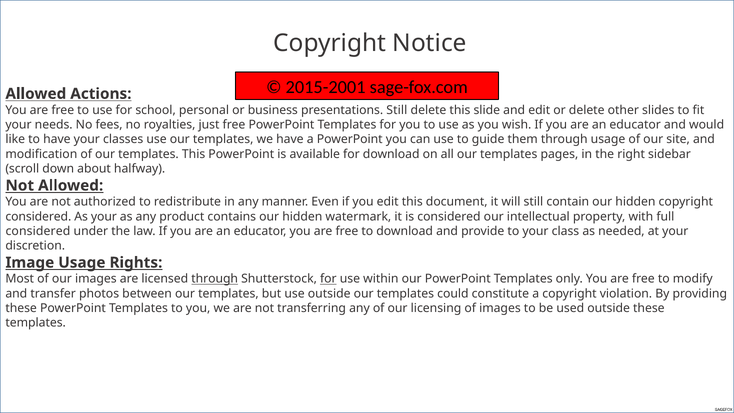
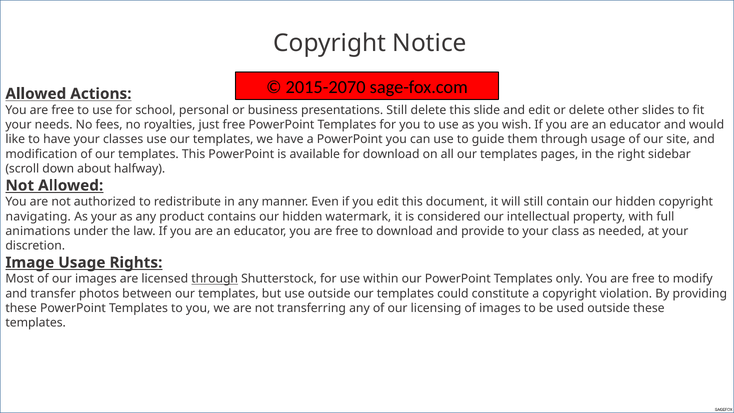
2015-2001: 2015-2001 -> 2015-2070 (326, 87)
considered: considered -> navigating (38, 216)
considered: considered -> animations (38, 231)
for underline: present -> none (328, 279)
